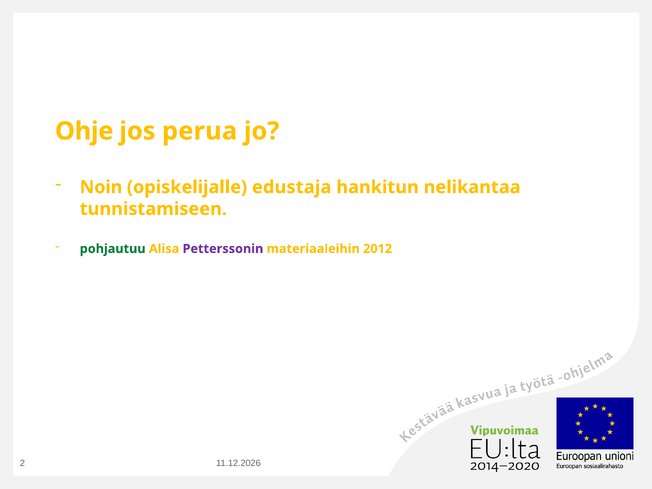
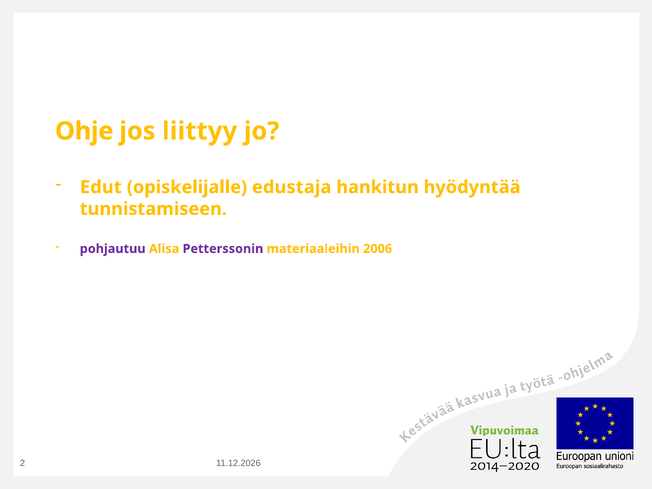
perua: perua -> liittyy (200, 131)
Noin: Noin -> Edut (101, 187)
nelikantaa: nelikantaa -> hyödyntää (472, 187)
pohjautuu colour: green -> purple (113, 249)
2012: 2012 -> 2006 (378, 249)
